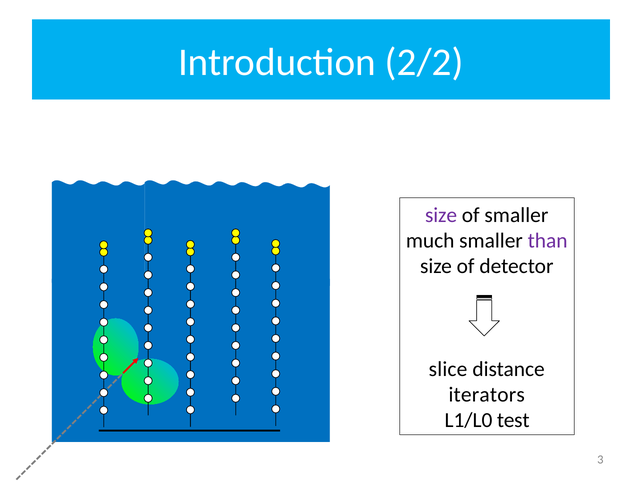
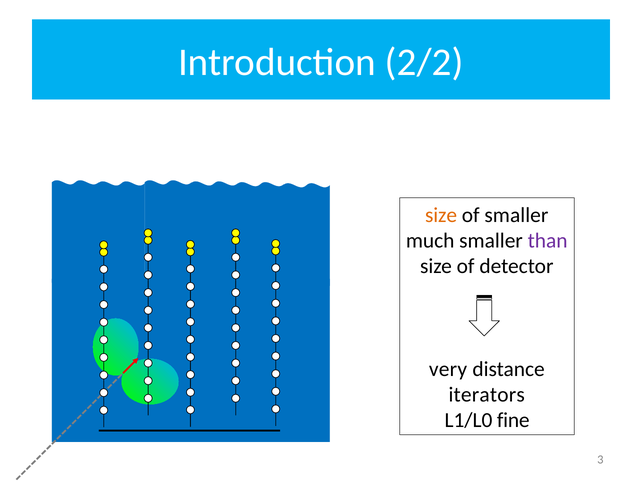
size colour: purple -> orange (441, 215)
slice: slice -> very (448, 369)
test: test -> fine (513, 421)
